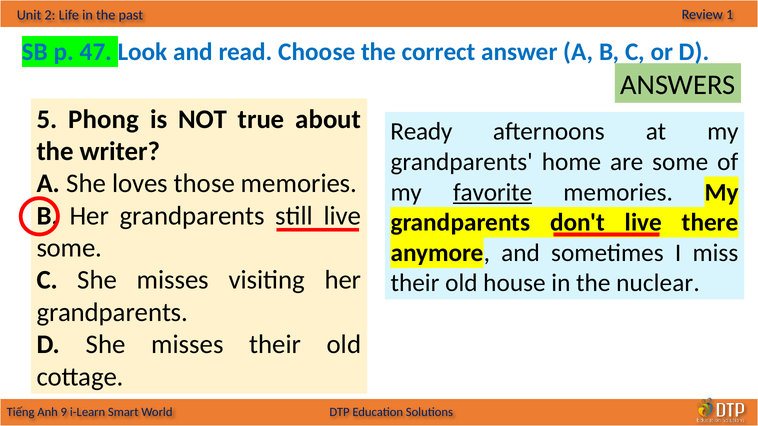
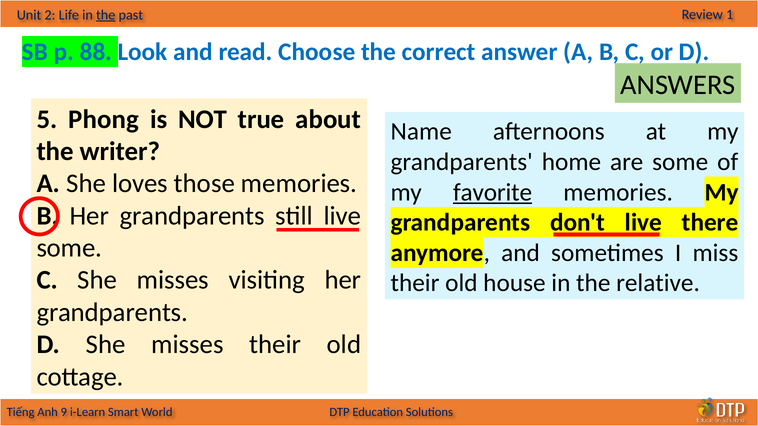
the underline: none -> present (106, 15)
47: 47 -> 88 (96, 52)
Ready: Ready -> Name (421, 132)
nuclear: nuclear -> relative (658, 283)
